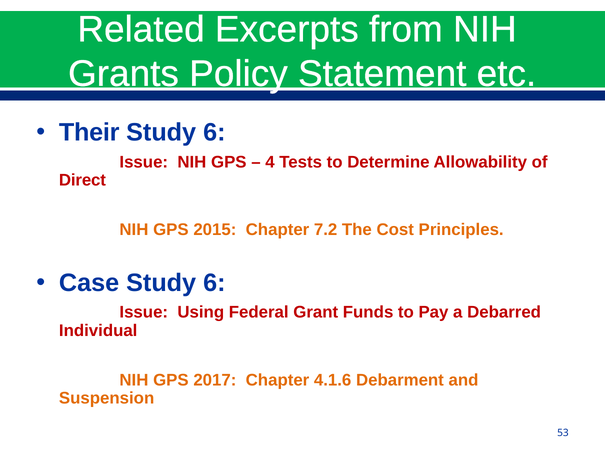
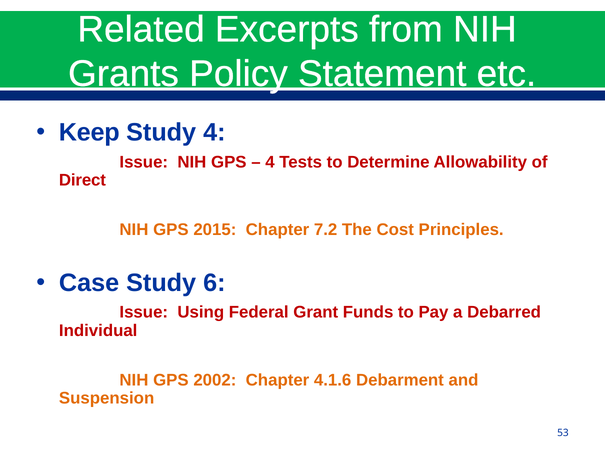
Their: Their -> Keep (89, 132)
6: 6 -> 4 (214, 132)
2017: 2017 -> 2002 (215, 380)
